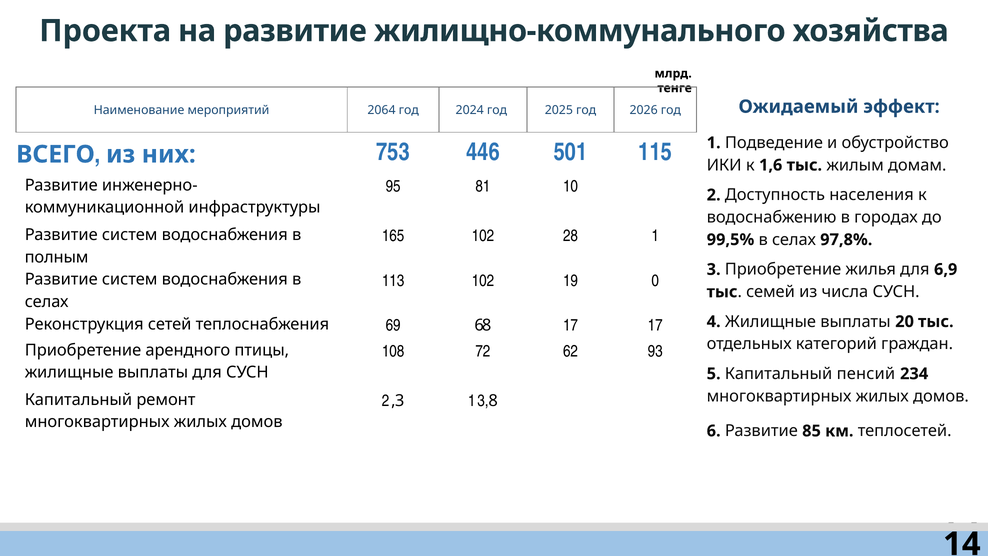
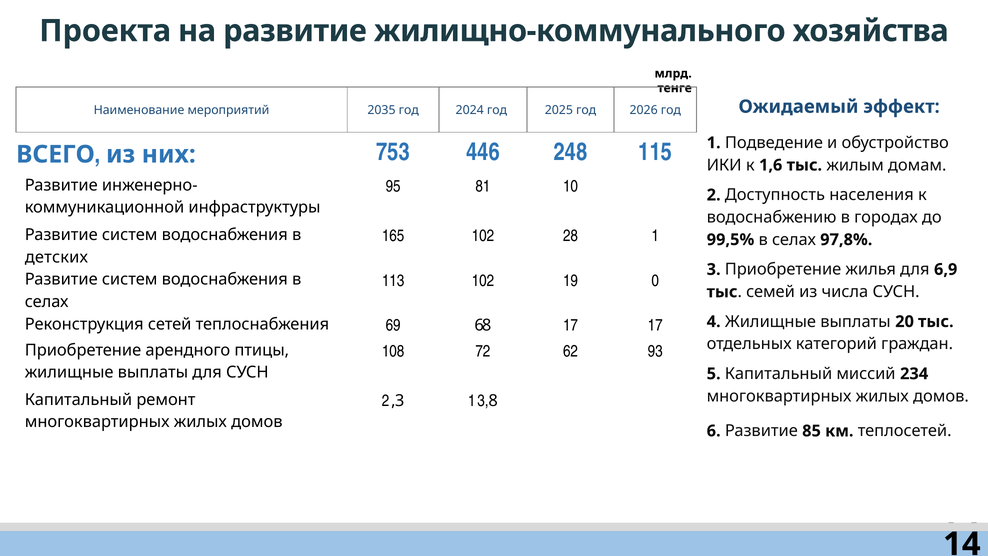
2064: 2064 -> 2035 (381, 110)
501: 501 -> 248 (570, 152)
полным: полным -> детских (56, 257)
пенсий: пенсий -> миссий (866, 374)
